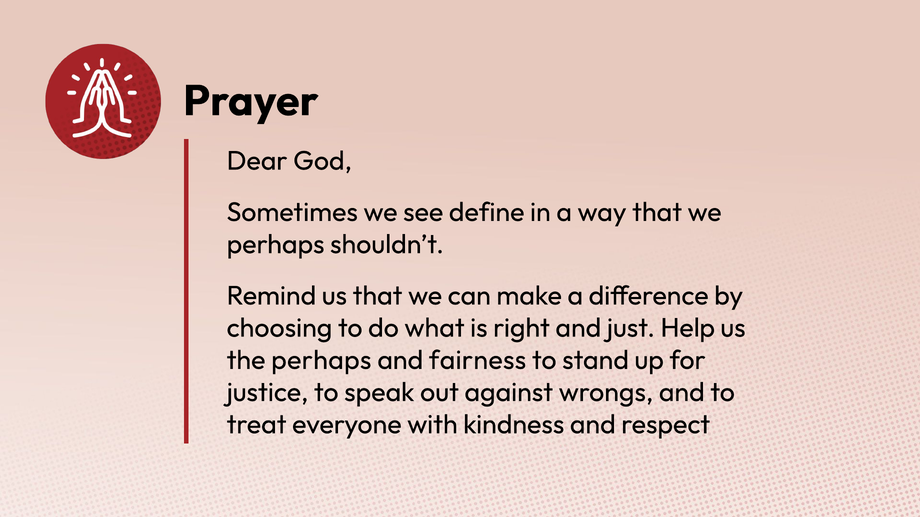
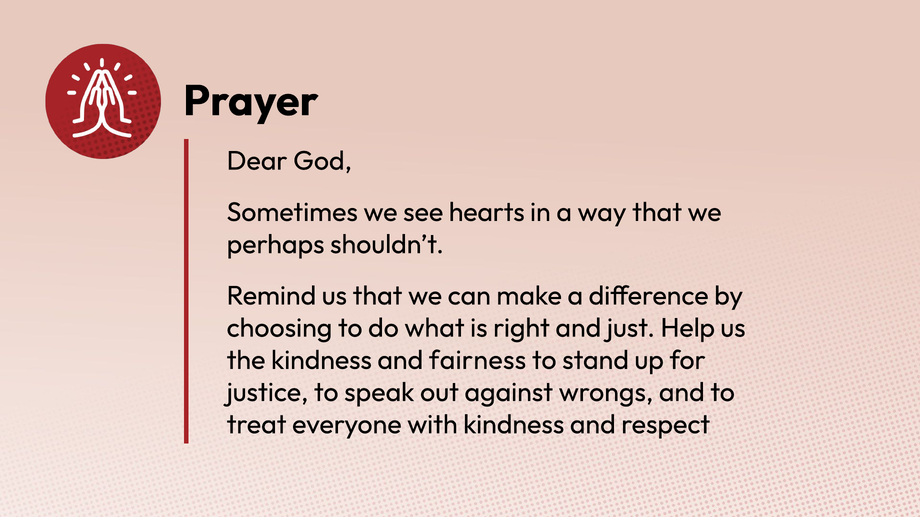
define: define -> hearts (487, 212)
the perhaps: perhaps -> kindness (321, 360)
